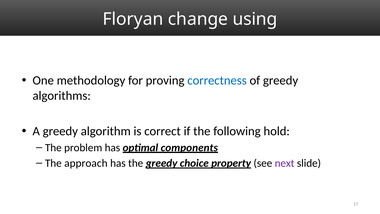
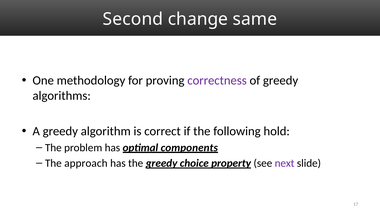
Floryan: Floryan -> Second (133, 19)
using: using -> same (255, 19)
correctness colour: blue -> purple (217, 80)
